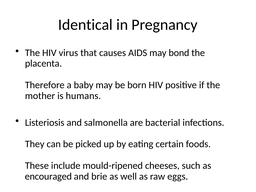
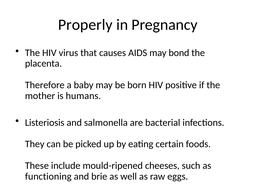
Identical: Identical -> Properly (85, 25)
encouraged: encouraged -> functioning (48, 176)
